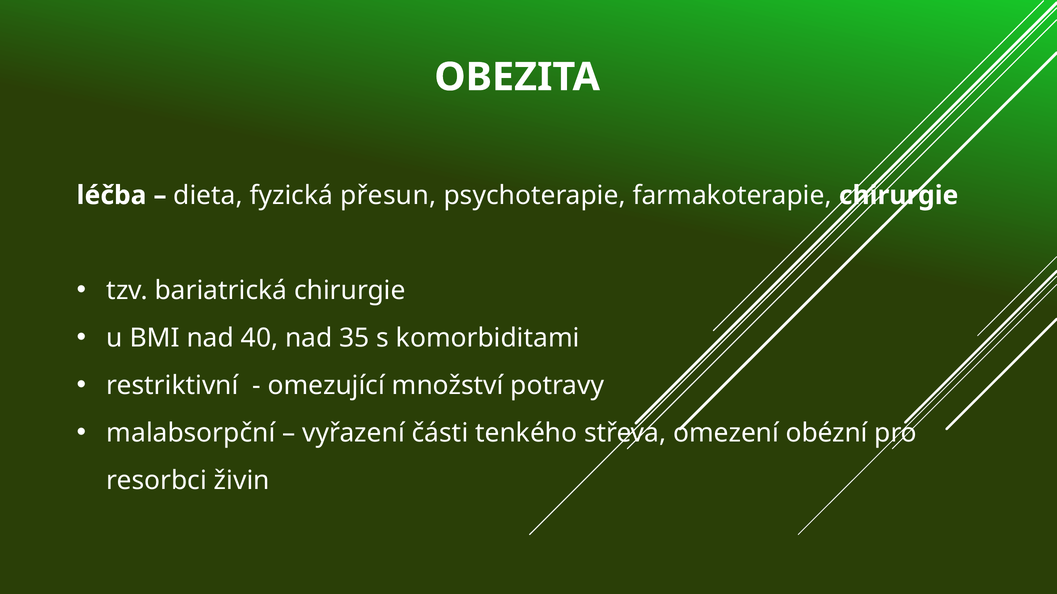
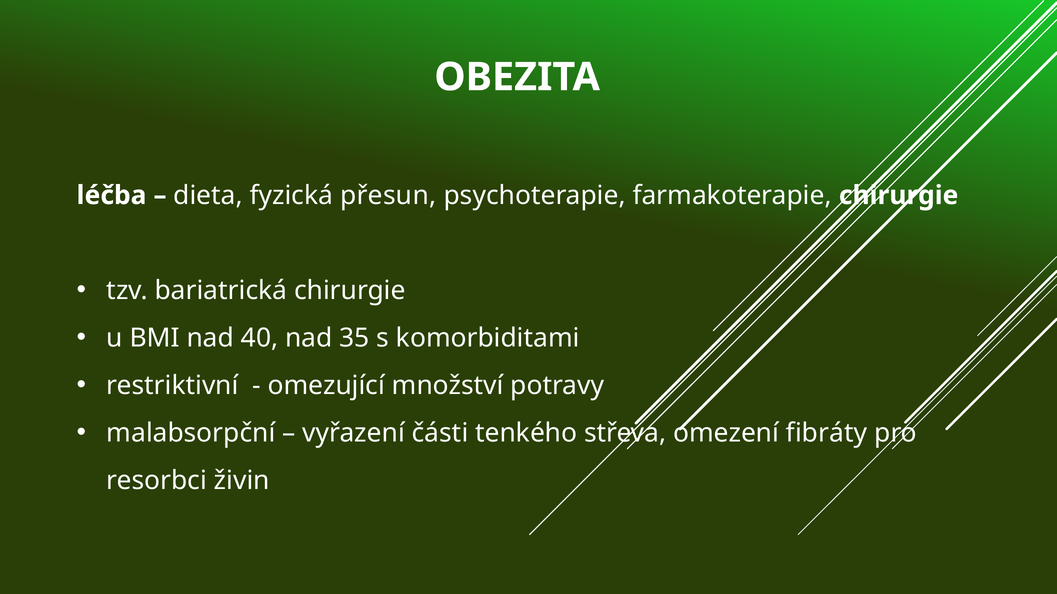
obézní: obézní -> fibráty (827, 433)
